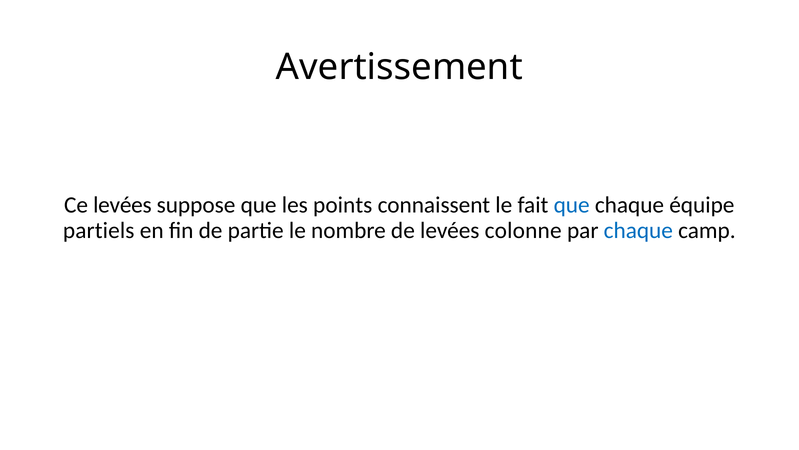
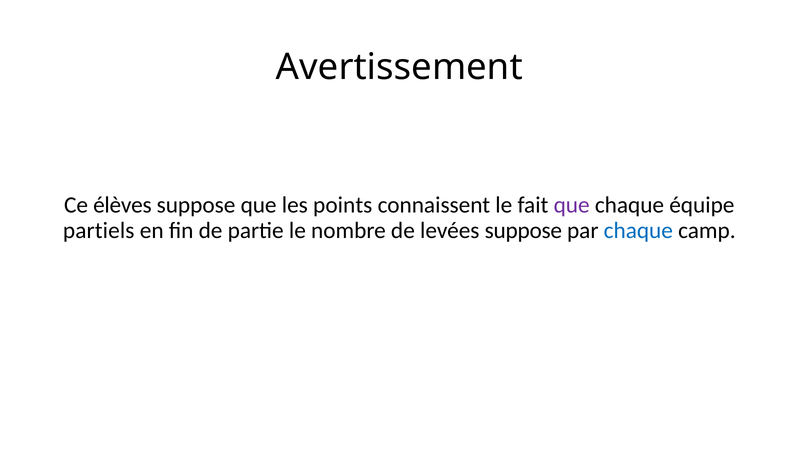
Ce levées: levées -> élèves (122, 205)
que colour: blue -> purple (572, 205)
levées colonne: colonne -> suppose (523, 230)
